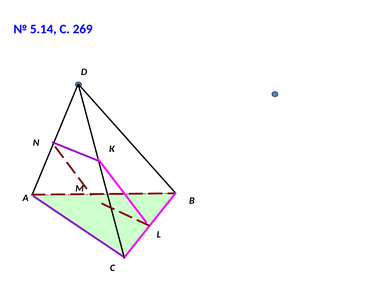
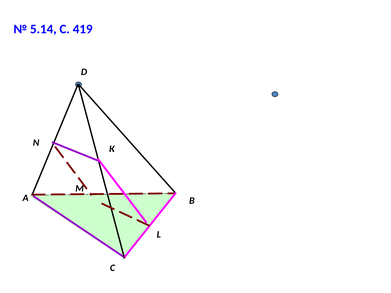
269: 269 -> 419 (83, 29)
